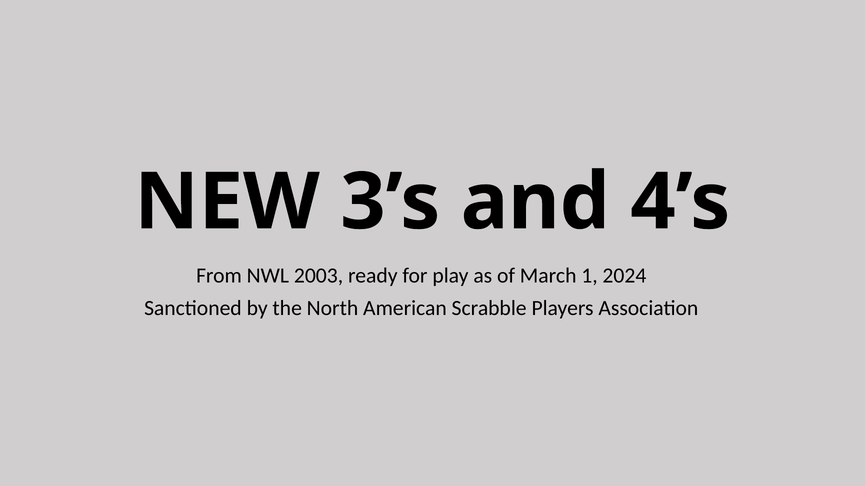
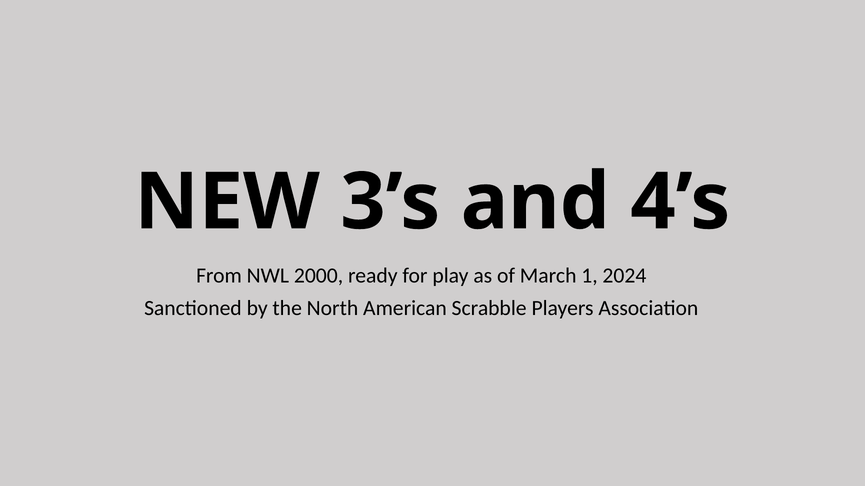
2003: 2003 -> 2000 (319, 276)
